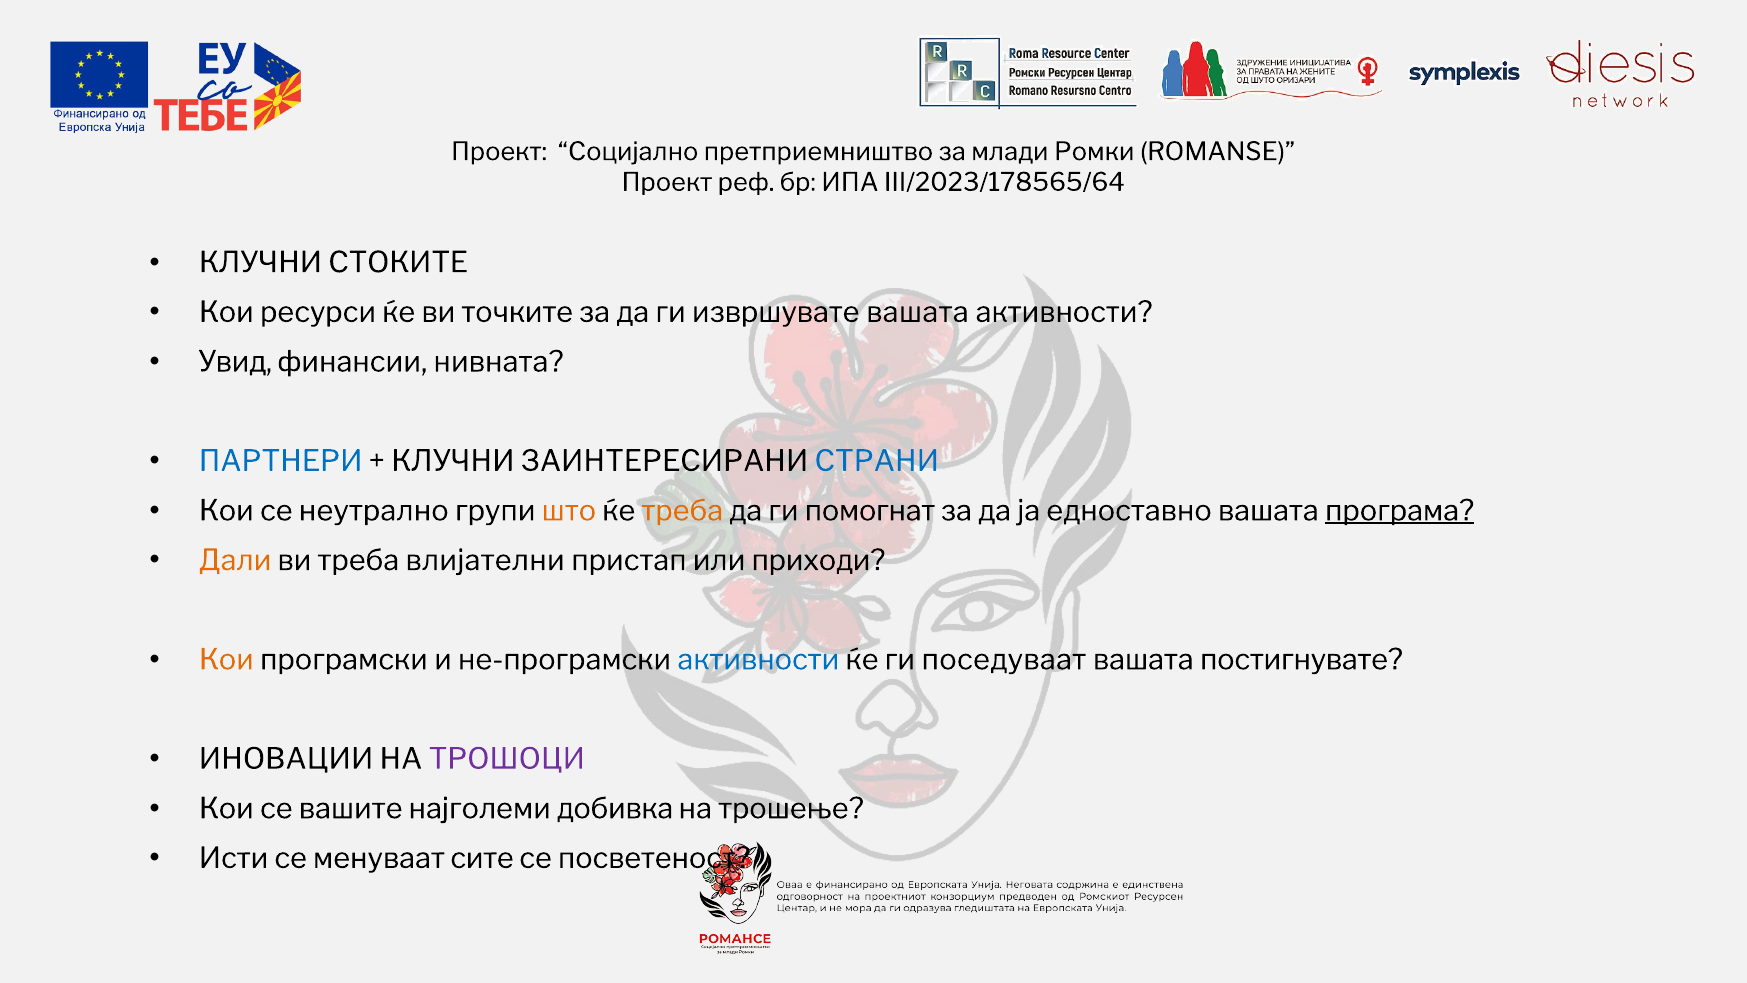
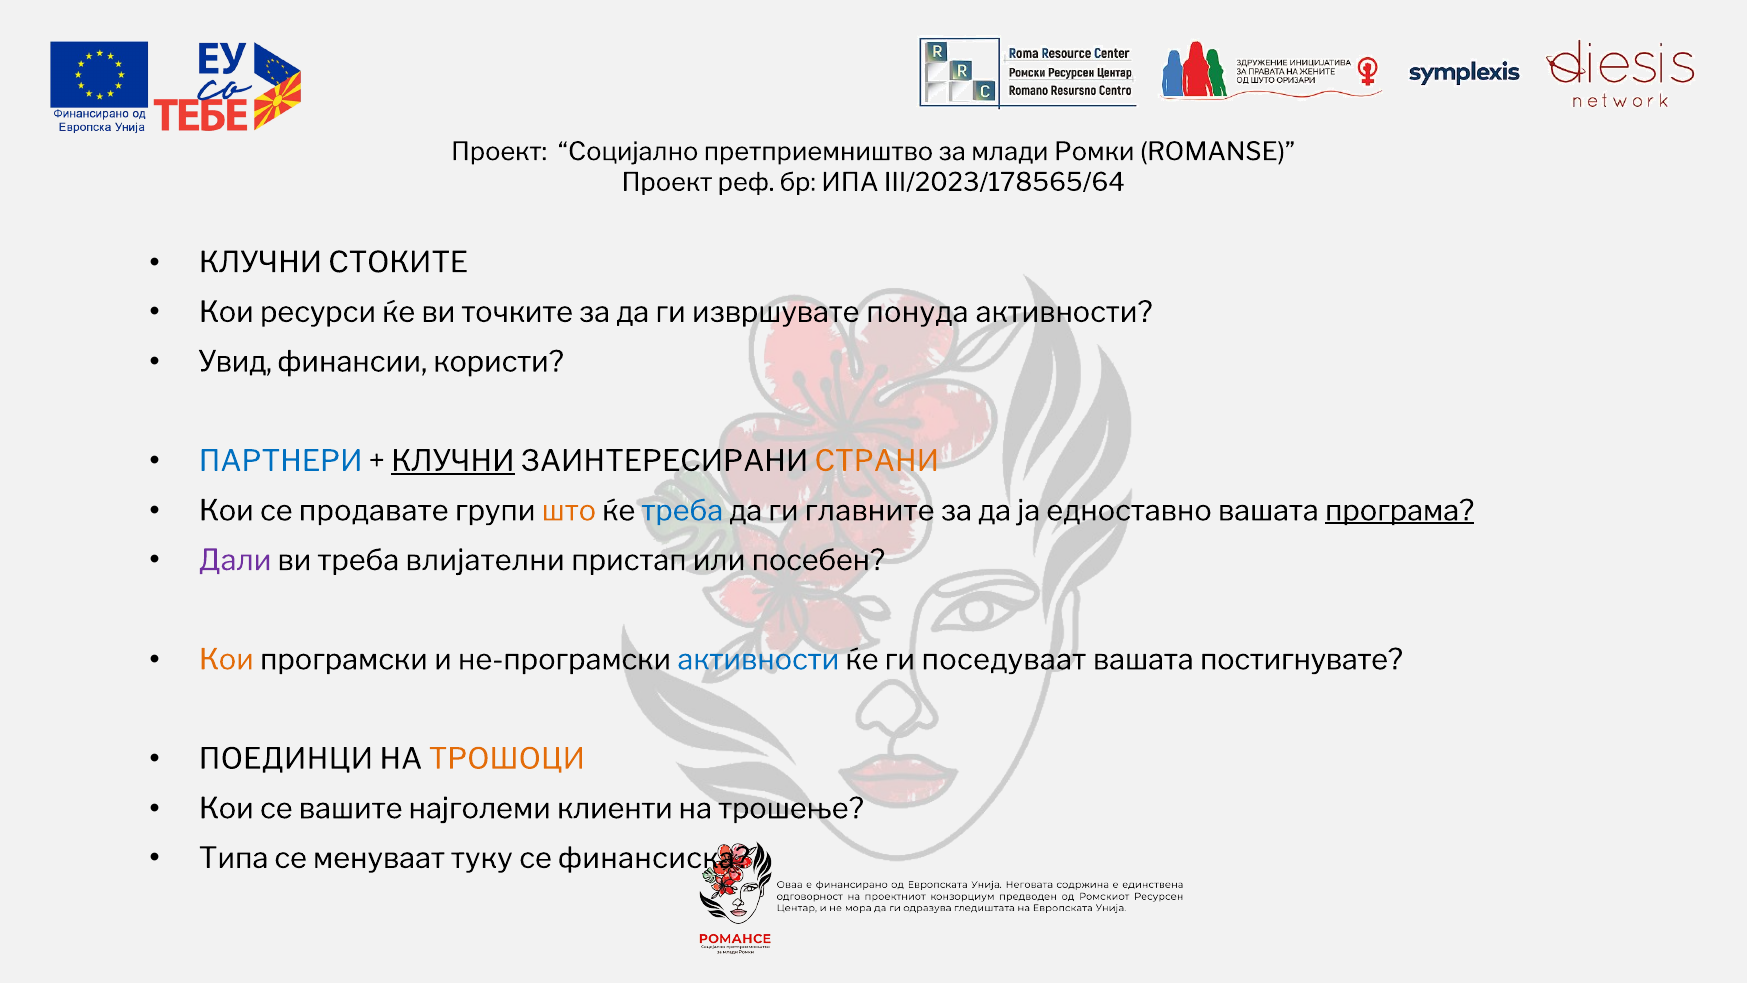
извршувате вашата: вашата -> понуда (917, 312)
нивната: нивната -> користи (499, 362)
КЛУЧНИ underline: none -> present (453, 461)
СТРАНИ colour: blue -> orange (877, 461)
неутрално: неутрално -> продавате (374, 511)
треба colour: orange -> blue (682, 511)
помогнат: помогнат -> главните (870, 511)
Дали colour: orange -> purple (235, 560)
приходи: приходи -> посебен (818, 560)
ИНОВАЦИИ: ИНОВАЦИИ -> ПОЕДИНЦИ (286, 759)
ТРОШОЦИ colour: purple -> orange (507, 759)
добивка: добивка -> клиенти (615, 808)
Исти: Исти -> Типа (234, 858)
сите: сите -> туку (482, 858)
посветеност: посветеност -> финансиска (654, 858)
